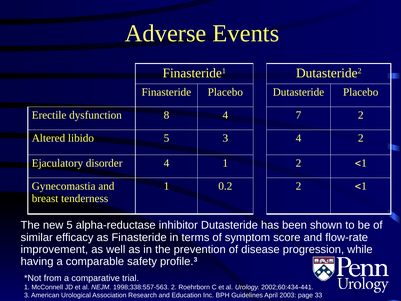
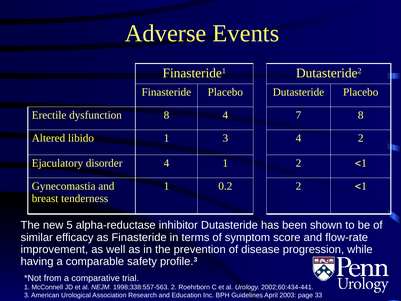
7 2: 2 -> 8 (361, 115)
libido 5: 5 -> 1 (166, 138)
